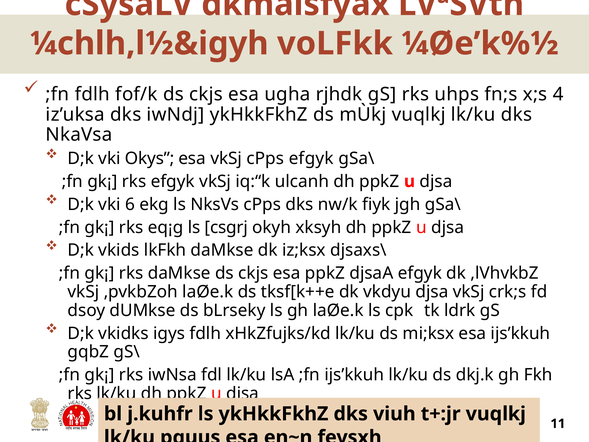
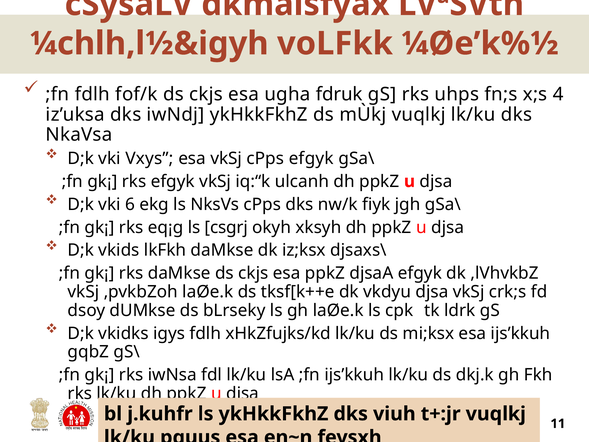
rjhdk: rjhdk -> fdruk (339, 94)
Okys: Okys -> Vxys (149, 158)
